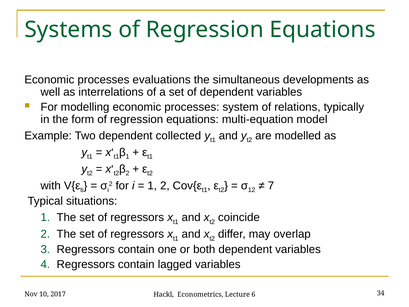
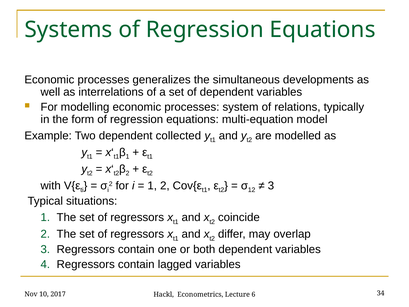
evaluations: evaluations -> generalizes (162, 80)
7: 7 -> 3 (271, 186)
